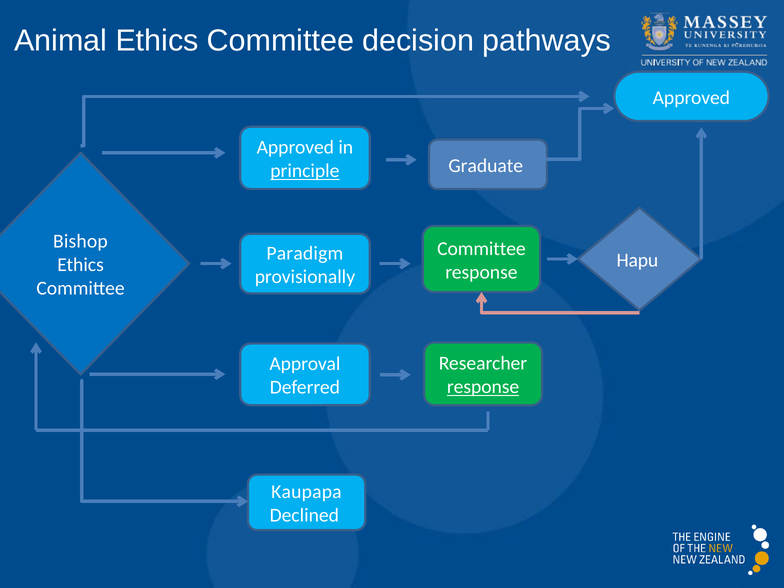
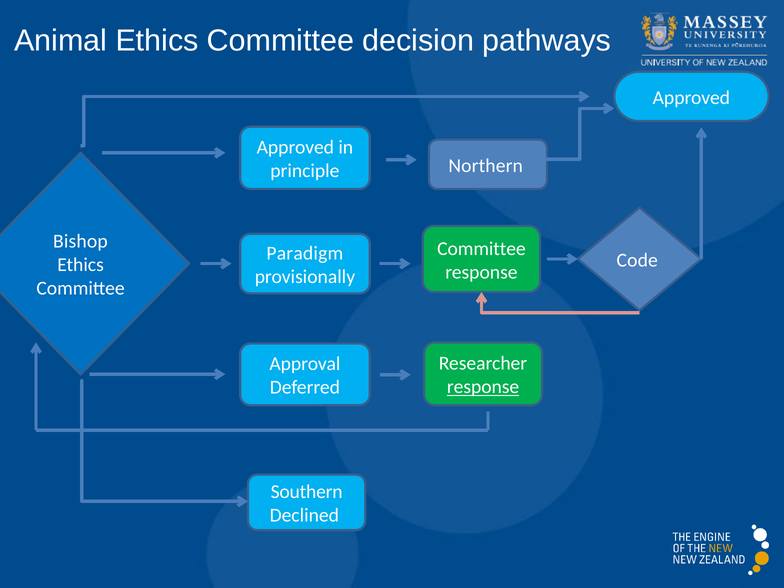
Graduate: Graduate -> Northern (486, 166)
principle underline: present -> none (305, 171)
Hapu: Hapu -> Code (637, 260)
Kaupapa: Kaupapa -> Southern (307, 492)
